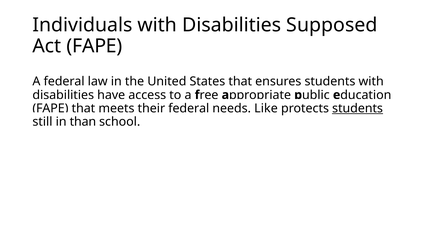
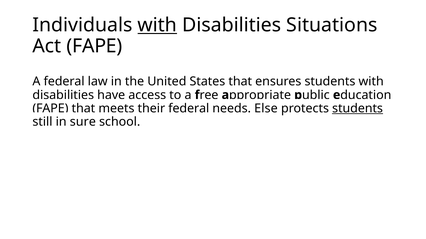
with underline: none -> present (157, 25)
Supposed: Supposed -> Situations (332, 25)
Like: Like -> Else (266, 109)
than: than -> sure (83, 122)
